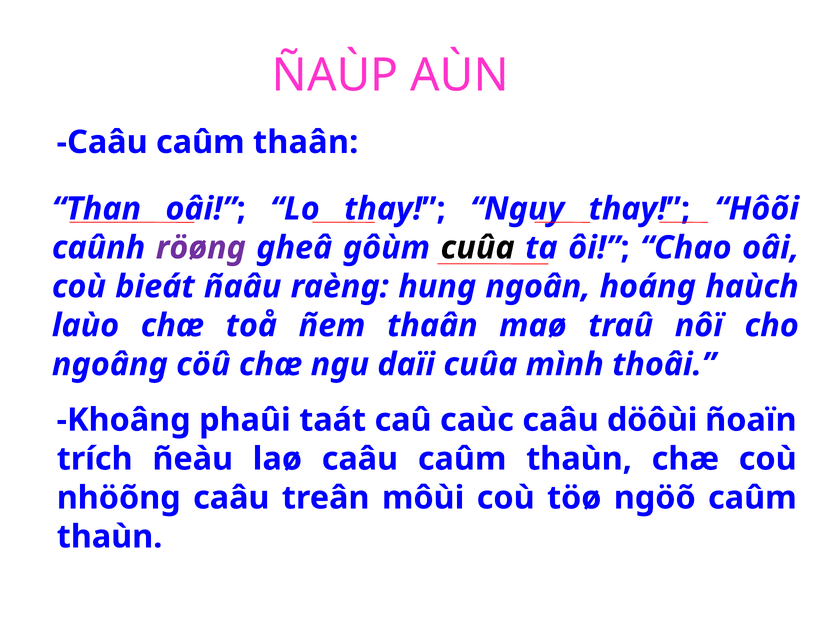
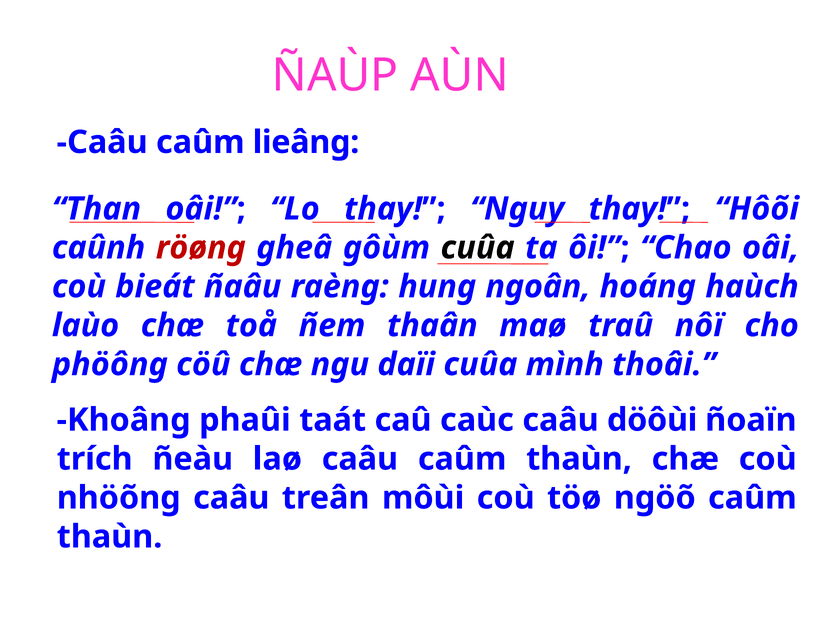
caûm thaân: thaân -> lieâng (306, 142)
röøng colour: purple -> red (201, 248)
ngoâng: ngoâng -> phöông (110, 364)
